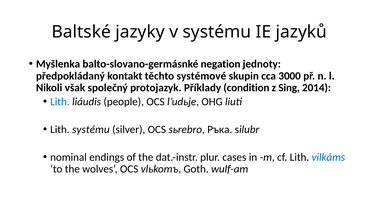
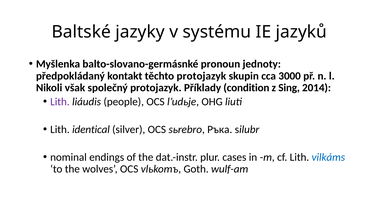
negation: negation -> pronoun (220, 64)
těchto systémové: systémové -> protojazyk (201, 76)
Lith colour: blue -> purple (60, 102)
Lith systému: systému -> identical (91, 130)
